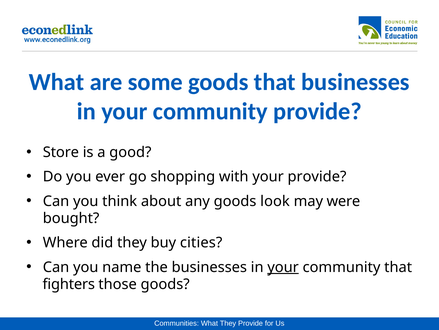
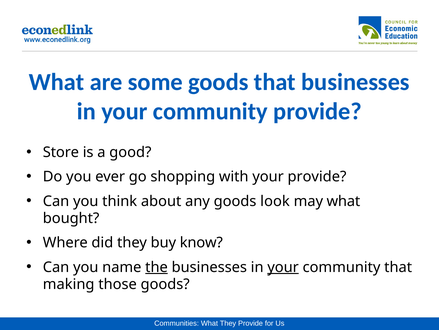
may were: were -> what (343, 201)
cities: cities -> know (201, 242)
the underline: none -> present (157, 267)
fighters: fighters -> making (69, 284)
